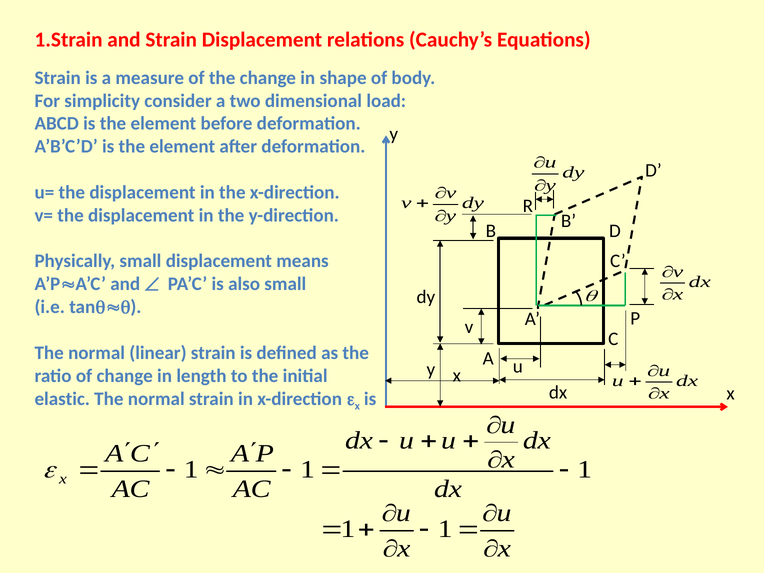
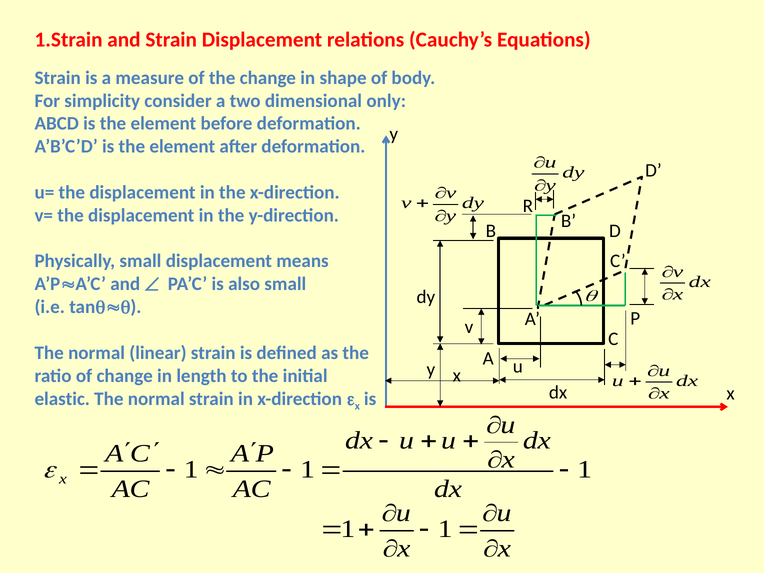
load: load -> only (386, 101)
